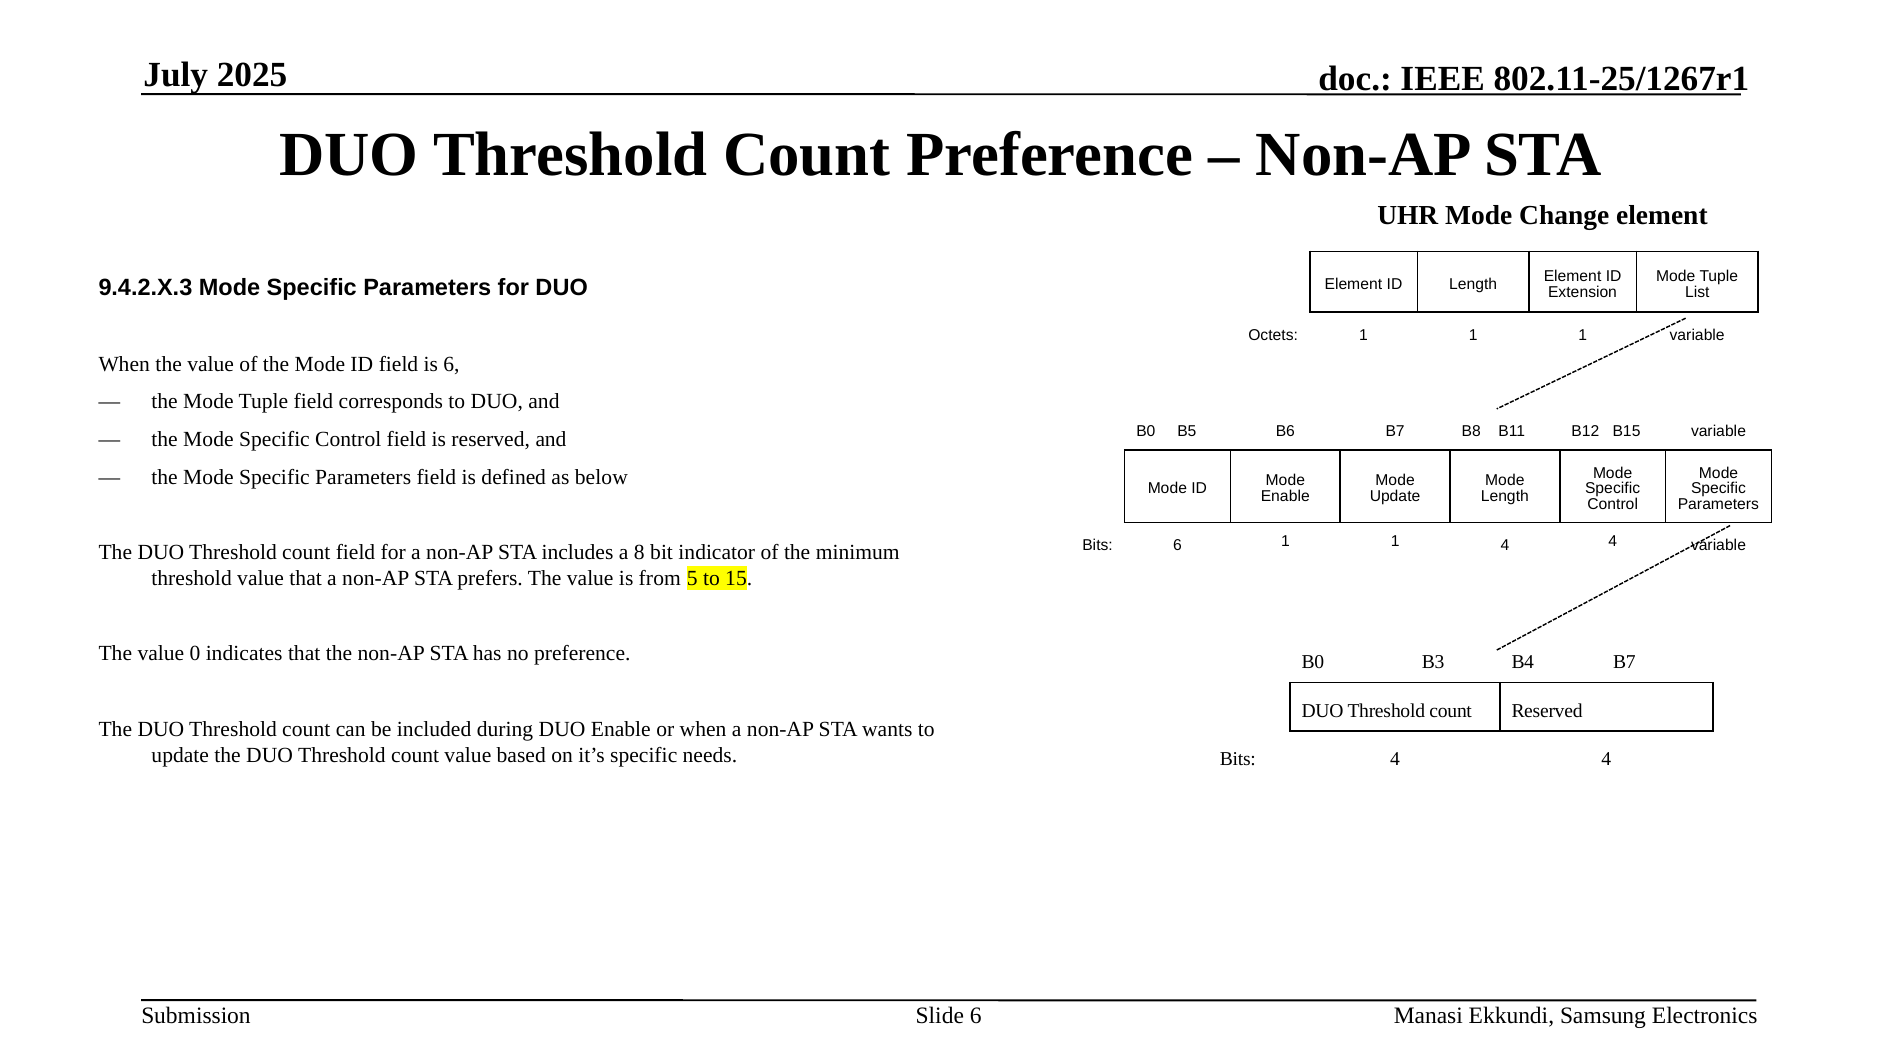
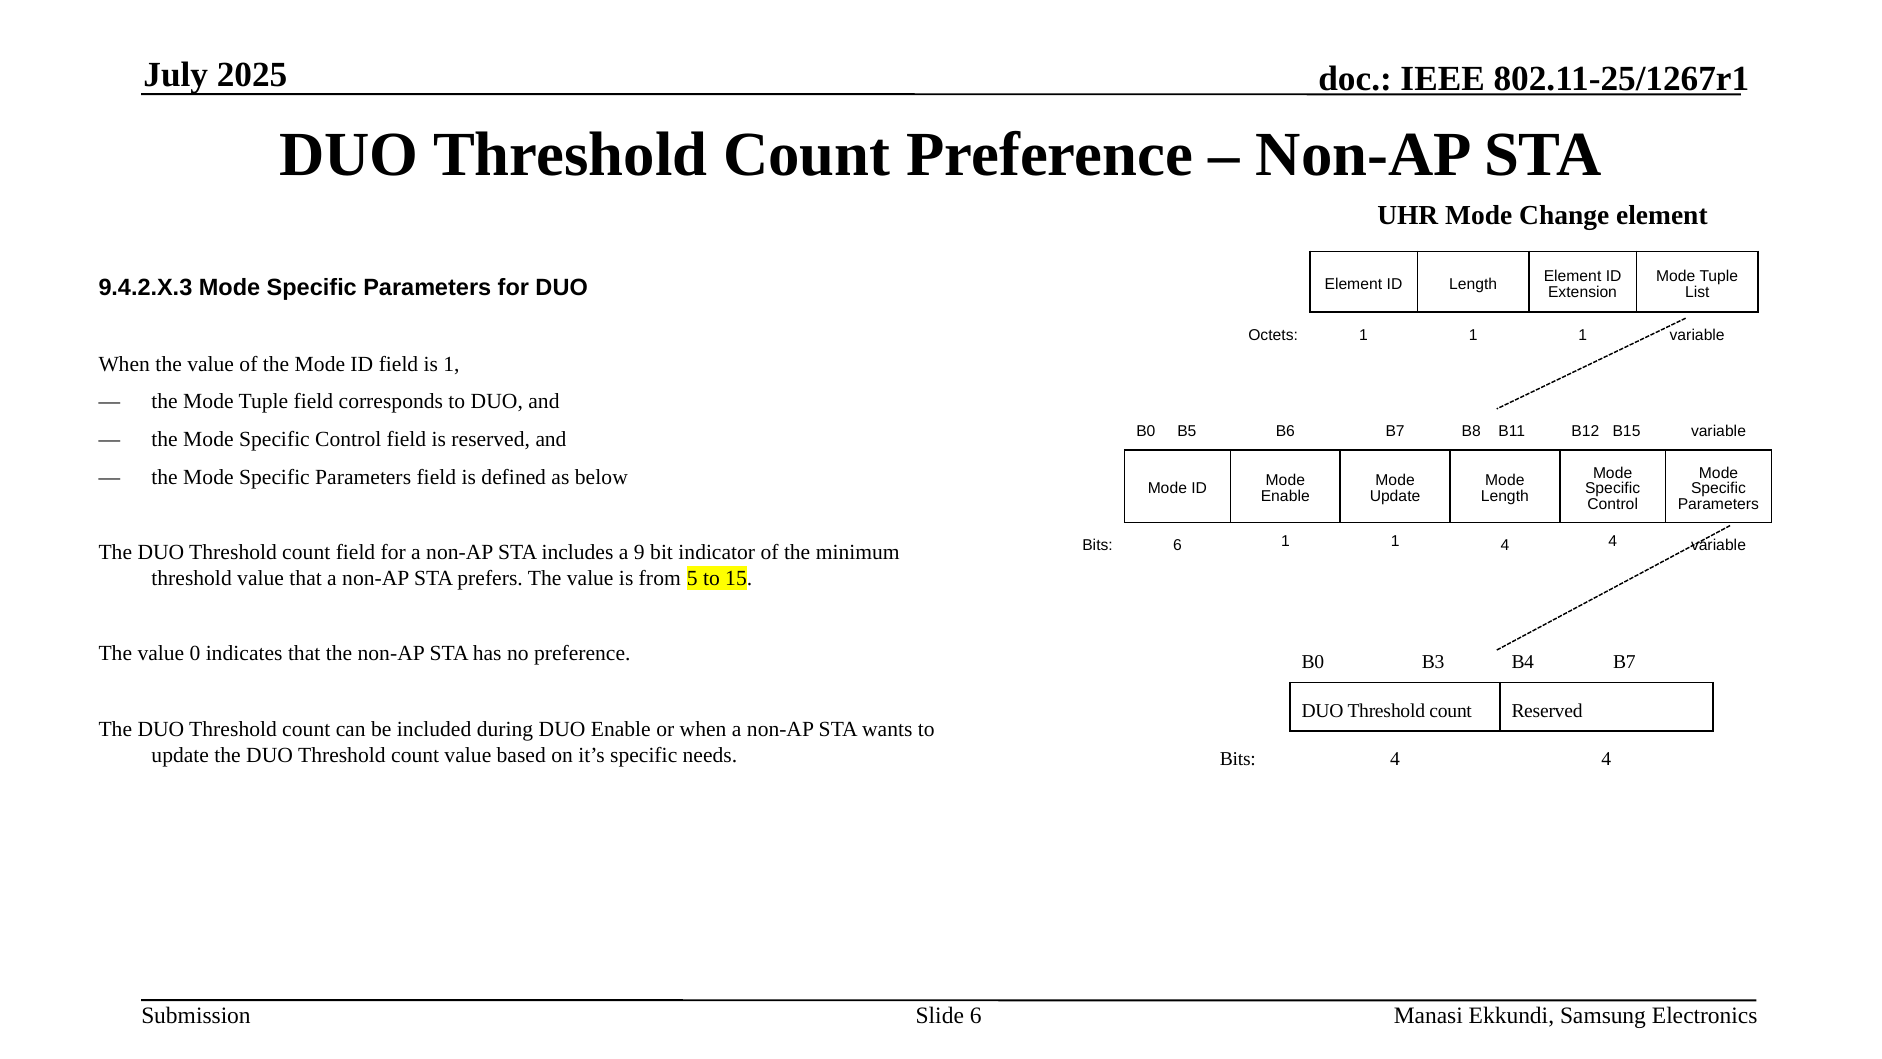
is 6: 6 -> 1 (451, 364)
8: 8 -> 9 (639, 552)
